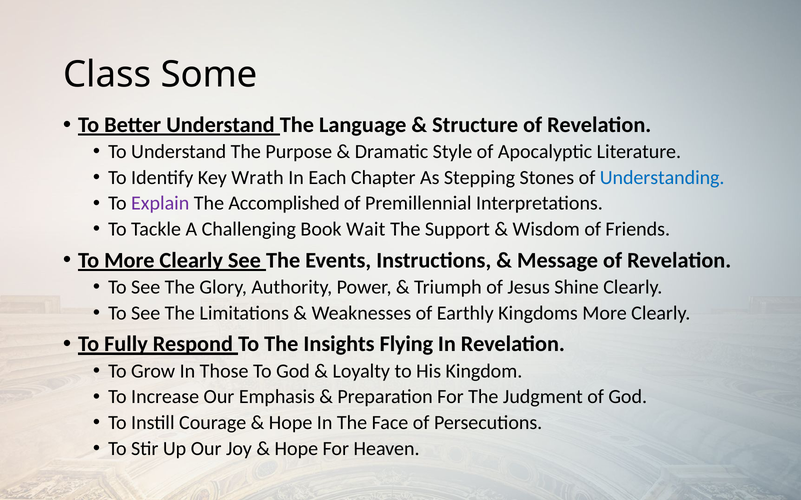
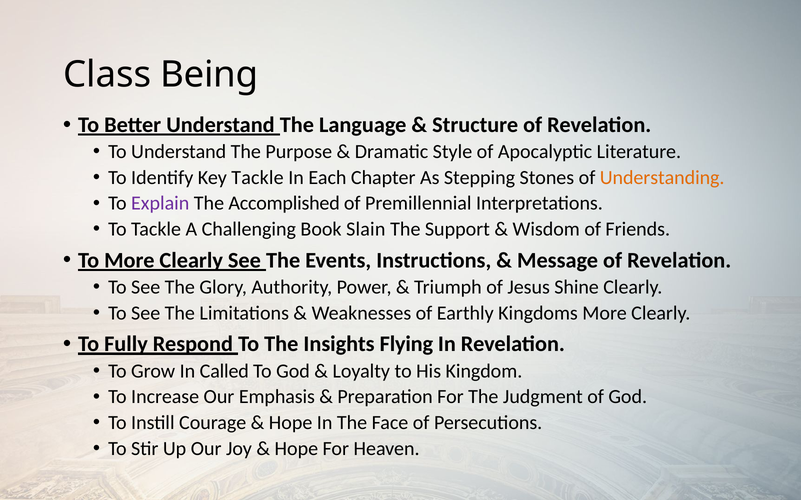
Some: Some -> Being (209, 75)
Key Wrath: Wrath -> Tackle (258, 178)
Understanding colour: blue -> orange (662, 178)
Wait: Wait -> Slain (366, 229)
Those: Those -> Called (224, 372)
